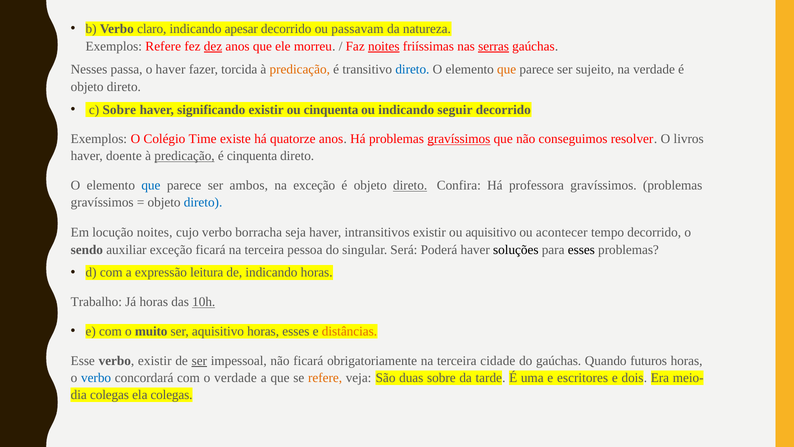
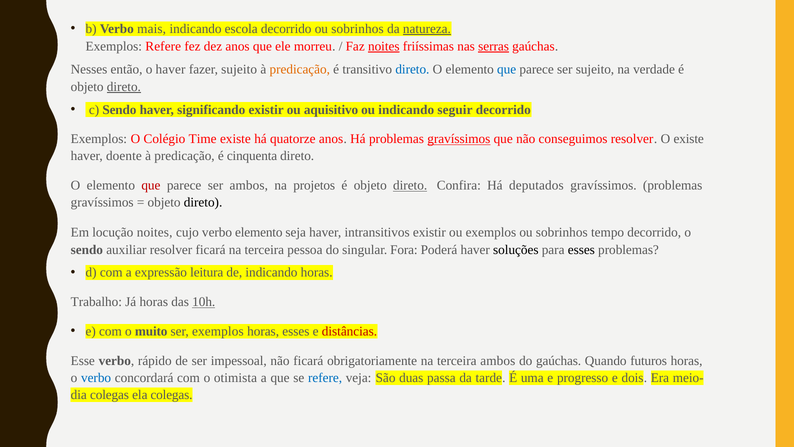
claro: claro -> mais (152, 29)
apesar: apesar -> escola (241, 29)
decorrido ou passavam: passavam -> sobrinhos (357, 29)
natureza underline: none -> present (427, 29)
dez underline: present -> none (213, 46)
passa: passa -> então (127, 69)
fazer torcida: torcida -> sujeito (239, 69)
que colour: orange -> blue (507, 69)
direto underline: none -> present (124, 87)
c Sobre: Sobre -> Sendo (119, 110)
ou cinquenta: cinquenta -> aquisitivo (331, 110)
O livros: livros -> existe (689, 139)
predicação underline: present -> none (185, 156)
que colour: blue -> red (151, 185)
na exceção: exceção -> projetos (314, 185)
professora: professora -> deputados (536, 185)
direto colour: blue -> black (203, 202)
verbo borracha: borracha -> elemento (259, 232)
ou aquisitivo: aquisitivo -> exemplos (491, 232)
acontecer: acontecer -> sobrinhos (562, 232)
auxiliar exceção: exceção -> resolver (171, 250)
Será: Será -> Fora (404, 250)
ser aquisitivo: aquisitivo -> exemplos (218, 331)
distâncias colour: orange -> red (349, 331)
verbo existir: existir -> rápido (155, 360)
ser underline: present -> none (199, 360)
terceira cidade: cidade -> ambos (498, 360)
o verdade: verdade -> otimista (235, 377)
refere colour: orange -> blue (325, 377)
duas sobre: sobre -> passa (441, 377)
escritores: escritores -> progresso (583, 377)
